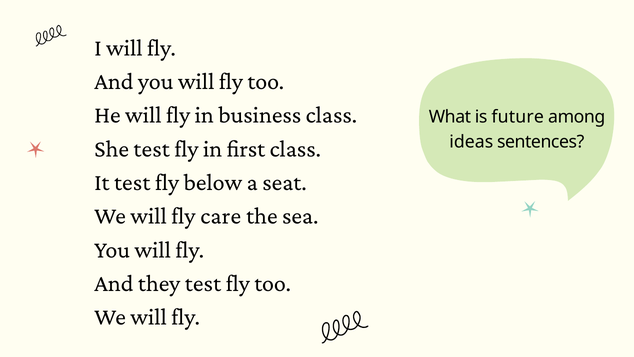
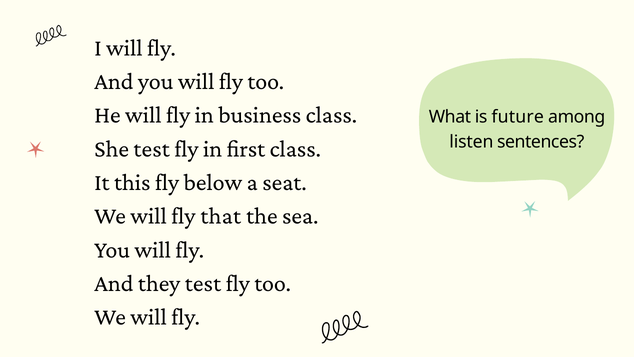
ideas: ideas -> listen (471, 142)
It test: test -> this (132, 182)
care: care -> that (221, 216)
